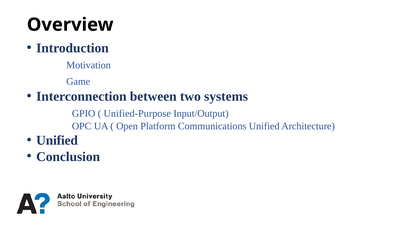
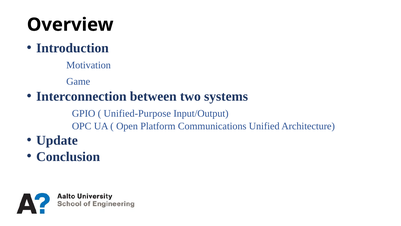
Unified: Unified -> Update (57, 140)
